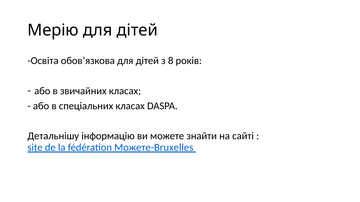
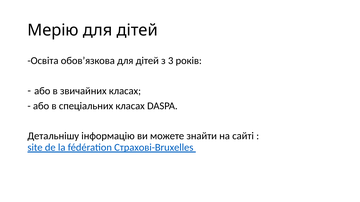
8: 8 -> 3 (171, 61)
Можете-Bruxelles: Можете-Bruxelles -> Страхові-Bruxelles (154, 148)
